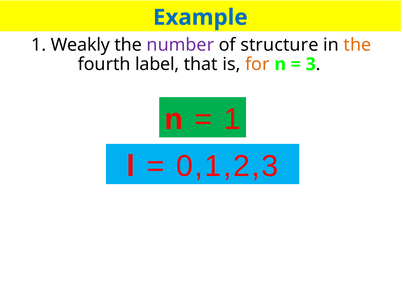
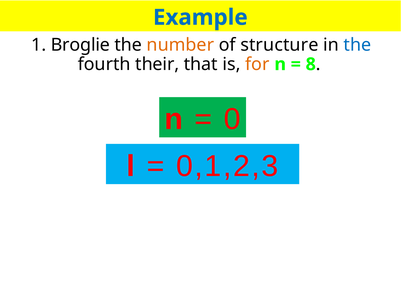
Weakly: Weakly -> Broglie (80, 45)
number colour: purple -> orange (180, 45)
the colour: orange -> blue (357, 45)
label: label -> their (157, 64)
3: 3 -> 8 (311, 64)
1: 1 -> 0 (232, 119)
